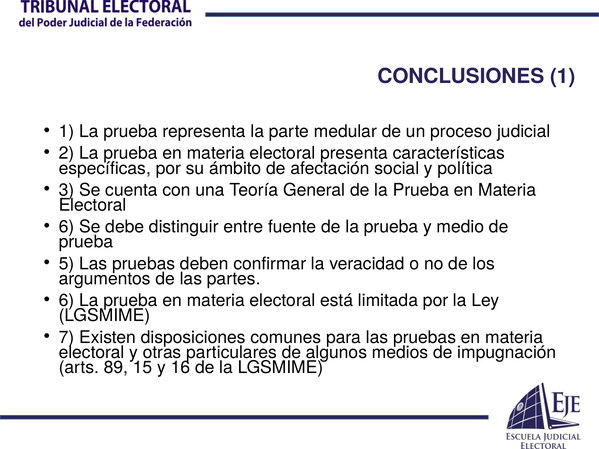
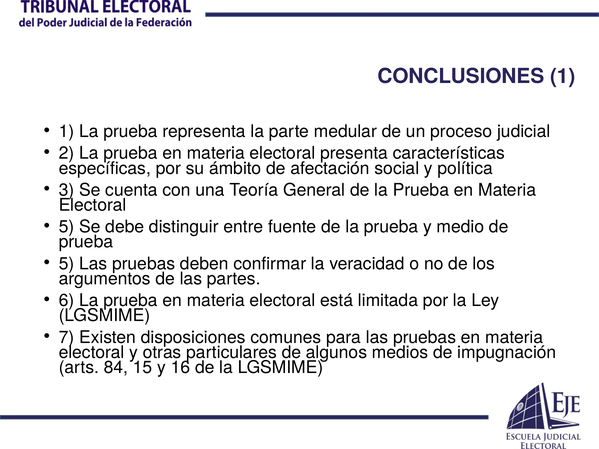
6: 6 -> 5 (67, 227)
89: 89 -> 84 (116, 368)
